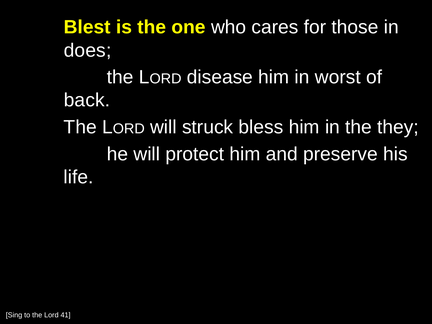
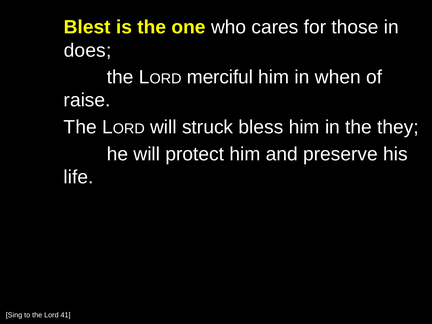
disease: disease -> merciful (220, 77)
worst: worst -> when (338, 77)
back: back -> raise (87, 100)
